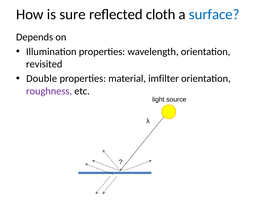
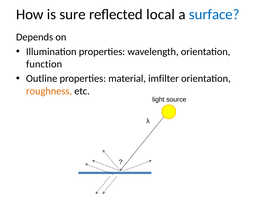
cloth: cloth -> local (161, 14)
revisited: revisited -> function (44, 64)
Double: Double -> Outline (42, 79)
roughness colour: purple -> orange (49, 91)
